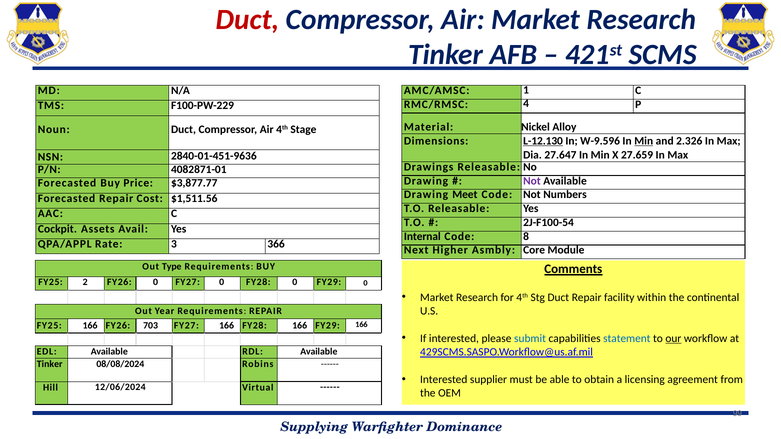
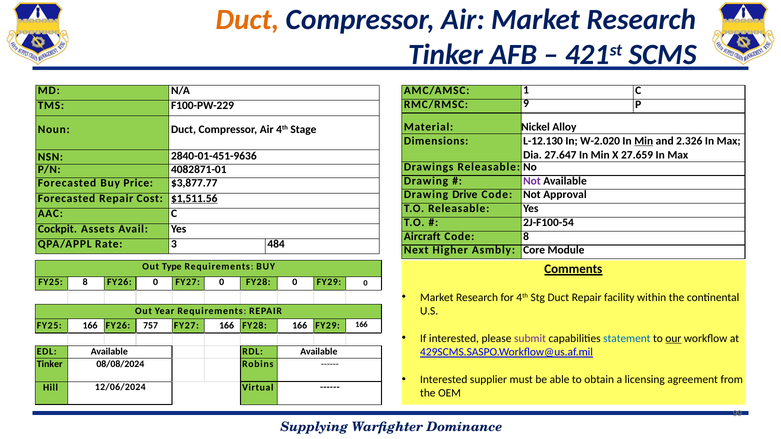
Duct colour: red -> orange (248, 20)
4: 4 -> 9 (526, 104)
L-12.130 underline: present -> none (543, 141)
W-9.596: W-9.596 -> W-2.020 (600, 141)
Meet: Meet -> Drive (465, 195)
Numbers: Numbers -> Approval (565, 195)
$1,511.56 underline: none -> present (194, 199)
Internal: Internal -> Aircraft (422, 237)
366: 366 -> 484 (276, 244)
FY25 2: 2 -> 8 (85, 282)
703: 703 -> 757 (151, 326)
submit colour: blue -> purple (530, 339)
